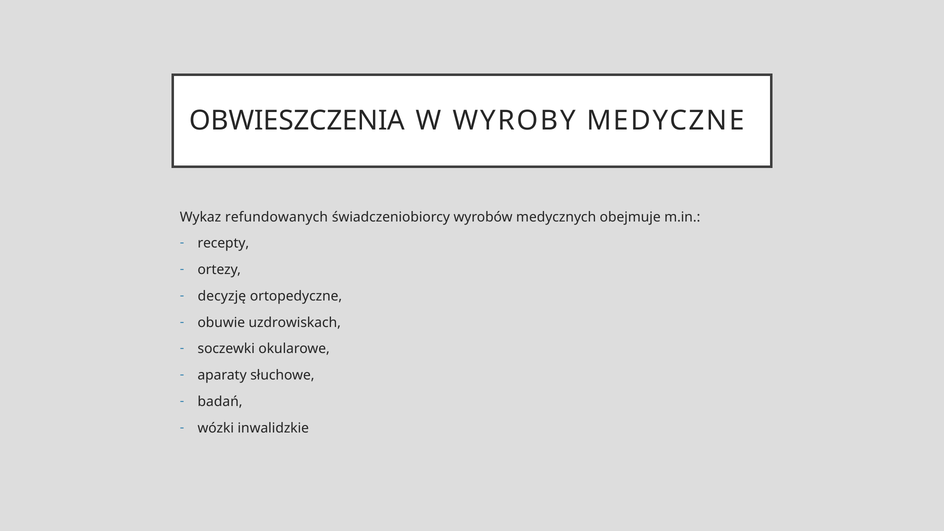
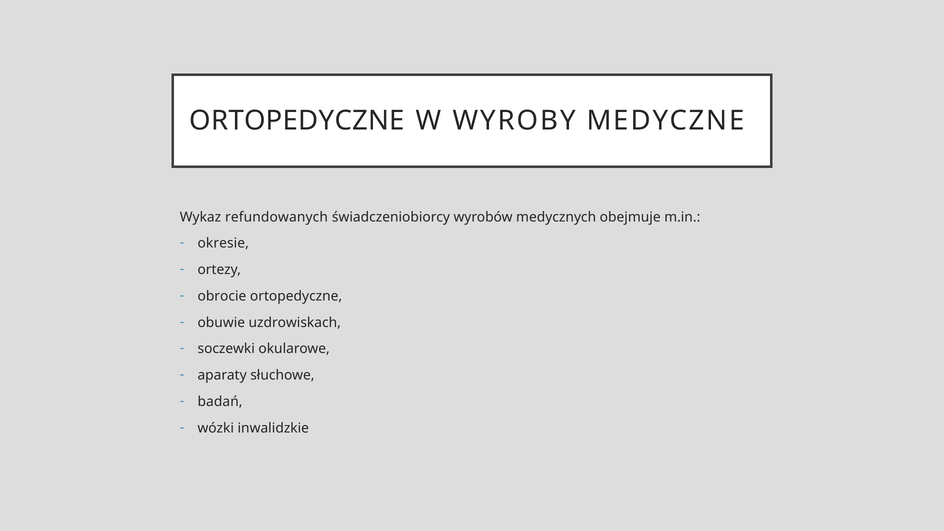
OBWIESZCZENIA: OBWIESZCZENIA -> ORTOPEDYCZNE (297, 121)
recepty: recepty -> okresie (223, 243)
decyzję: decyzję -> obrocie (222, 296)
